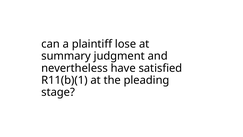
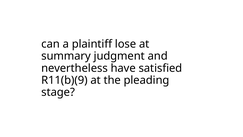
R11(b)(1: R11(b)(1 -> R11(b)(9 (64, 80)
